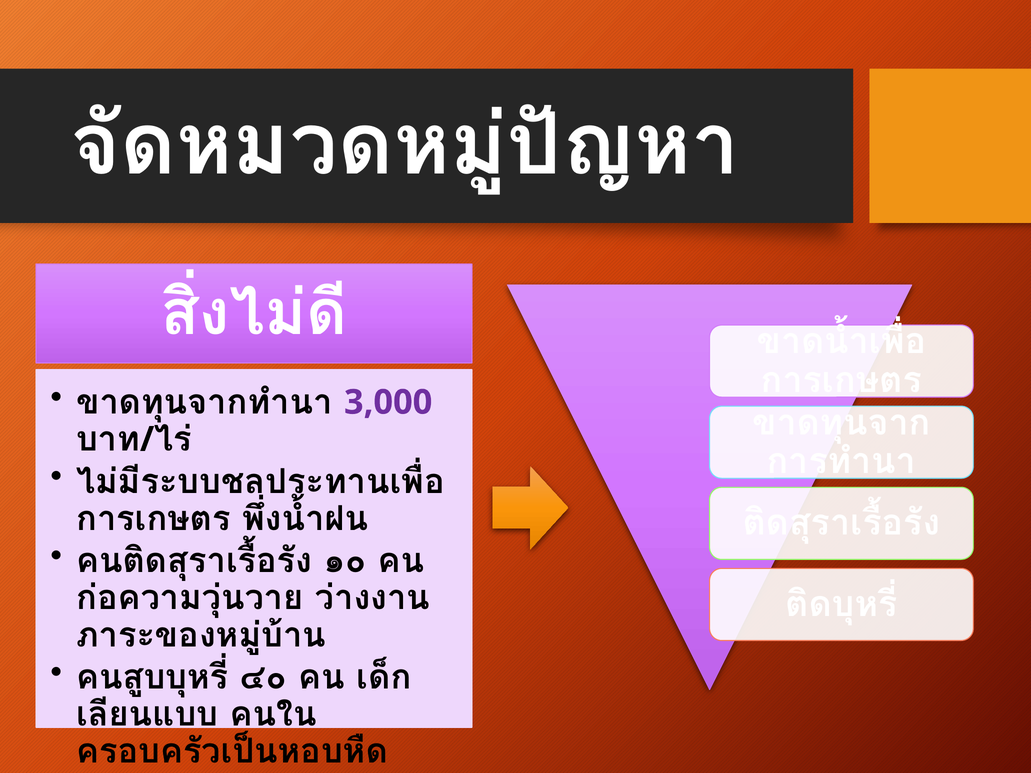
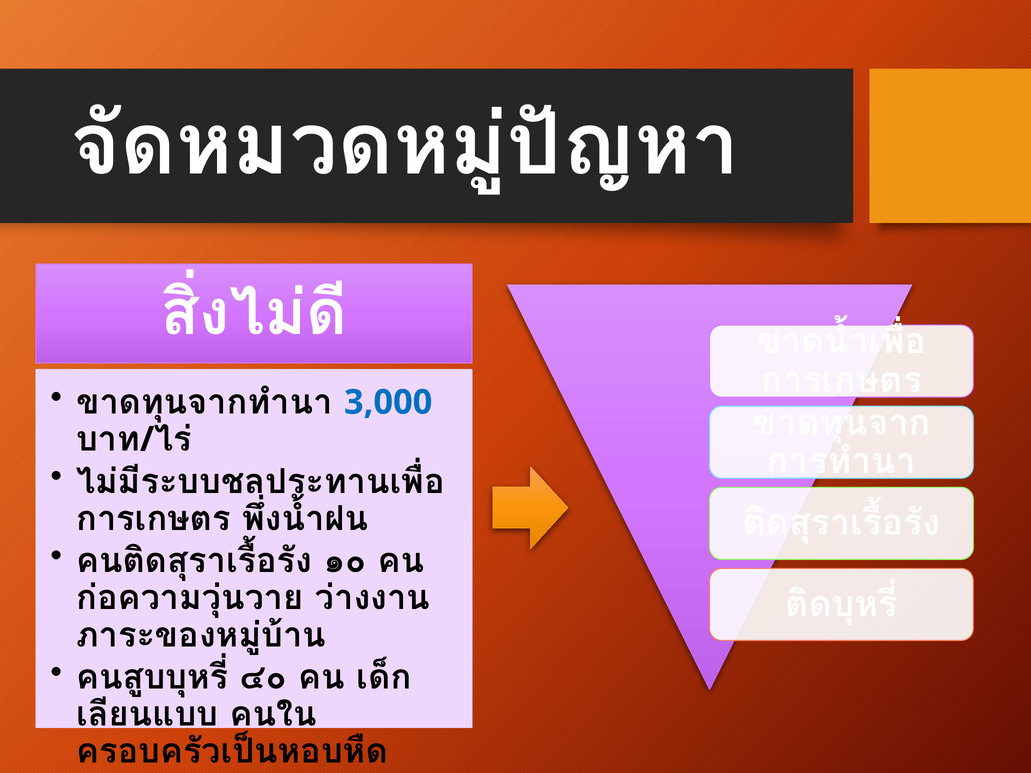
3,000 colour: purple -> blue (388, 402)
